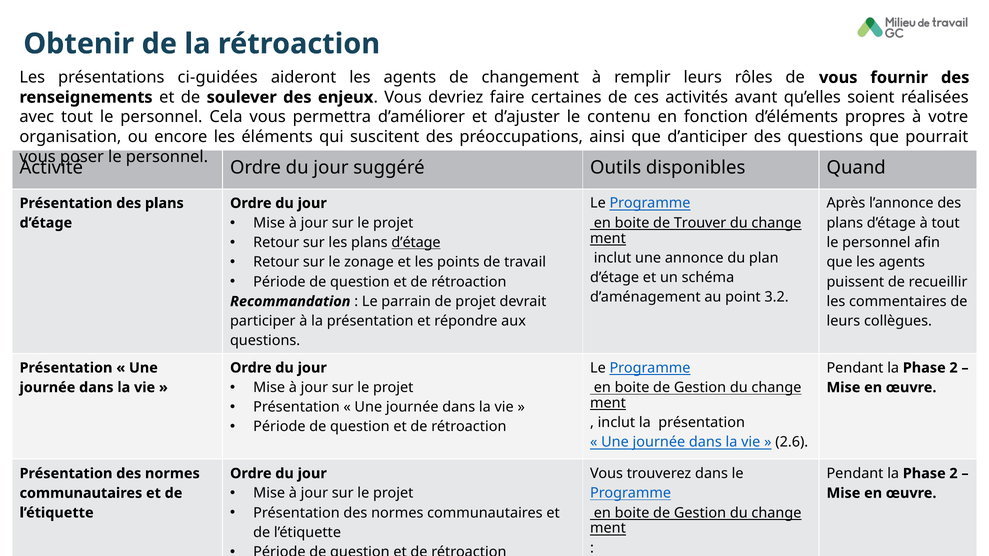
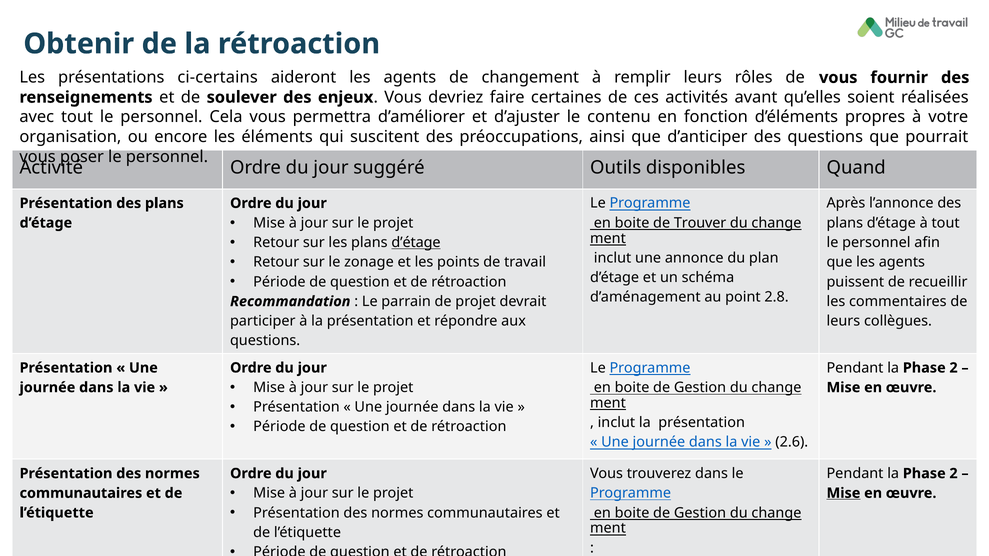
ci-guidées: ci-guidées -> ci-certains (218, 78)
point 3.2: 3.2 -> 2.8 (777, 297)
Mise underline: none -> present (843, 493)
